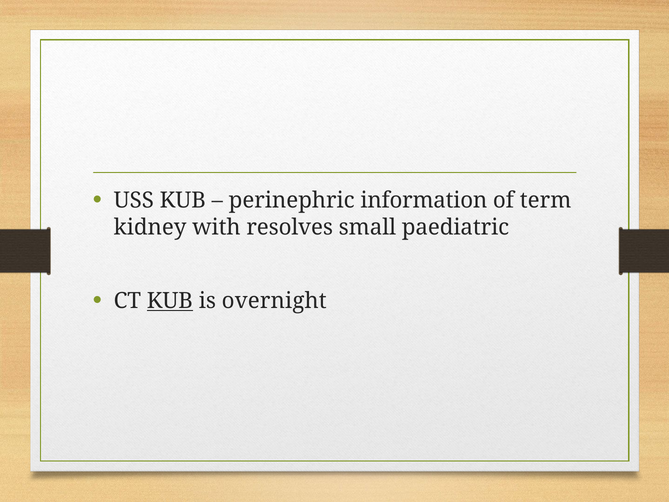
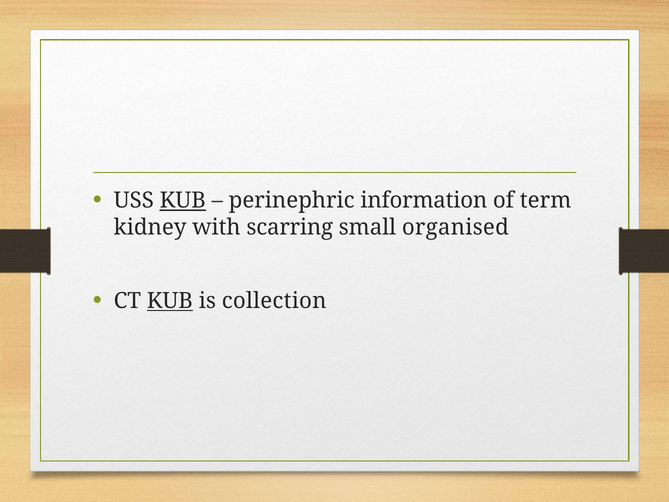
KUB underline: none -> present (183, 200)
resolves: resolves -> scarring (290, 227)
paediatric: paediatric -> organised (455, 227)
overnight: overnight -> collection (274, 301)
